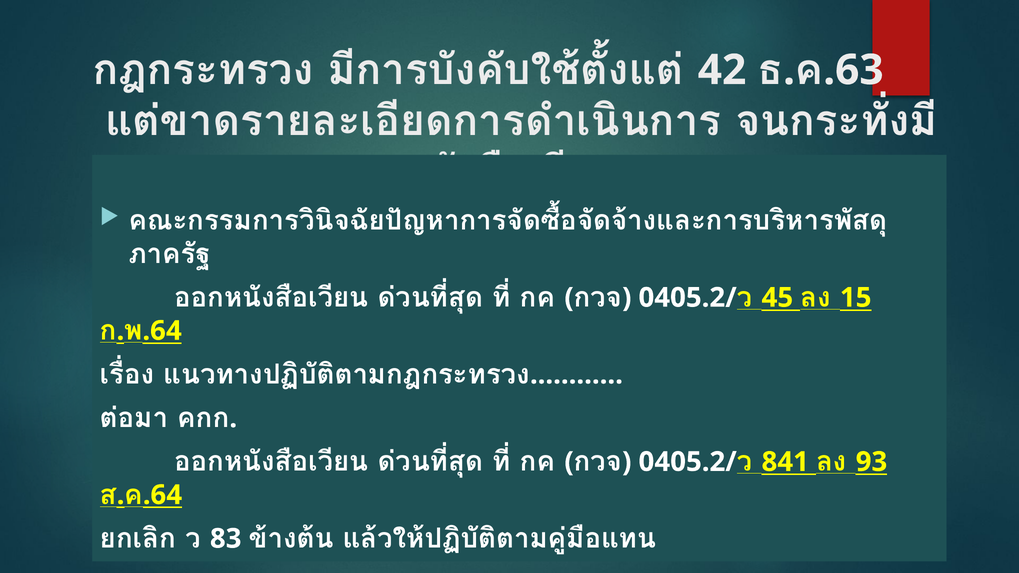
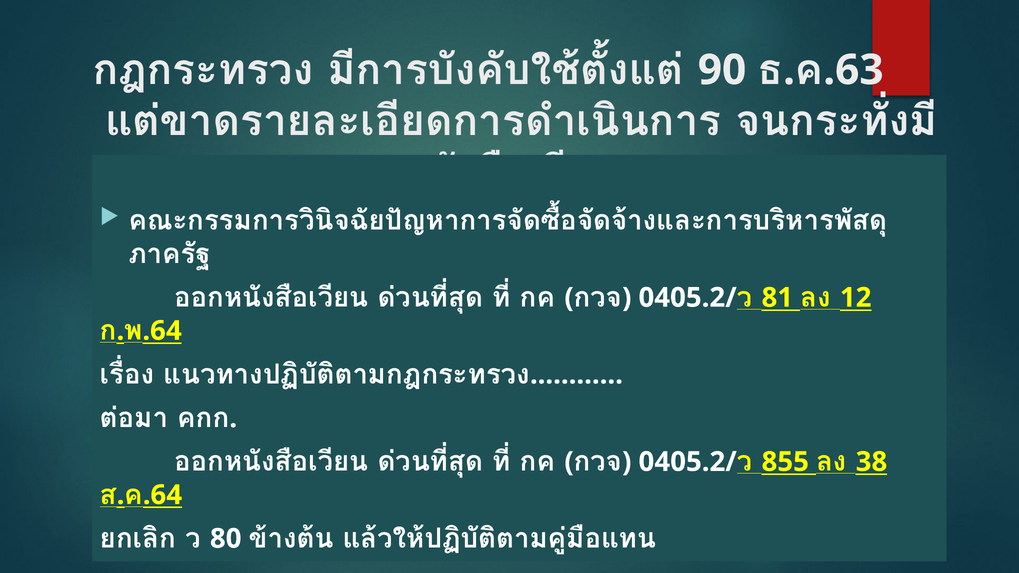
42: 42 -> 90 (722, 70)
45: 45 -> 81 (777, 298)
15: 15 -> 12 (856, 298)
841: 841 -> 855 (785, 462)
93: 93 -> 38 (871, 462)
83: 83 -> 80 (226, 539)
